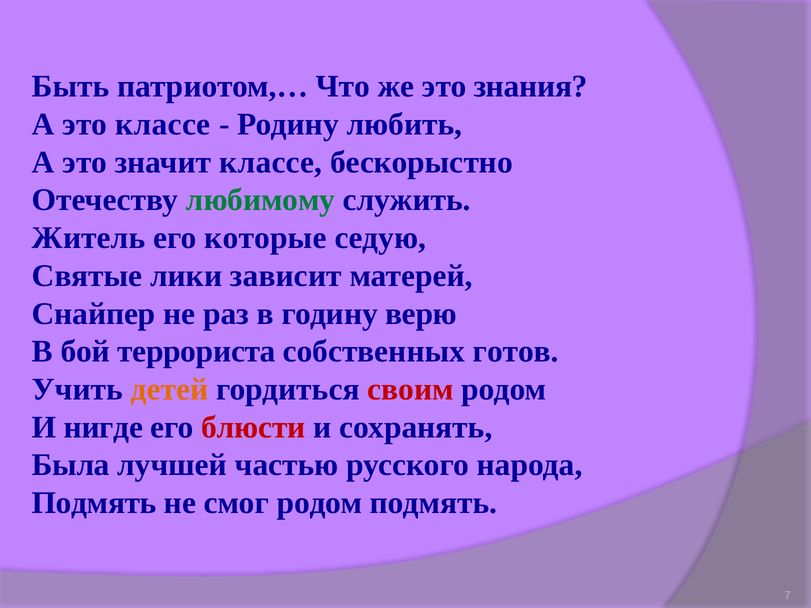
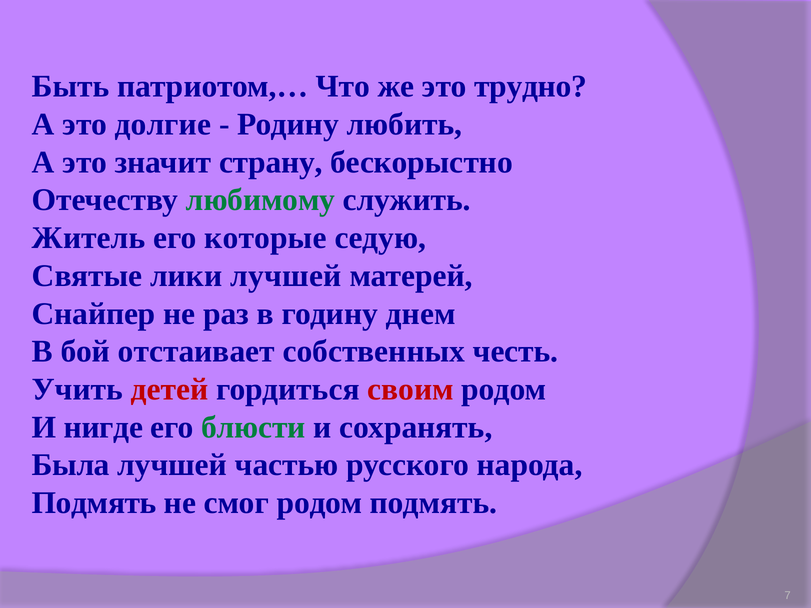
знания: знания -> трудно (531, 87)
это классе: классе -> долгие (163, 124)
значит классе: классе -> страну (271, 162)
лики зависит: зависит -> лучшей (286, 276)
верю: верю -> днем (421, 314)
террориста: террориста -> отстаивает (196, 352)
готов: готов -> честь (516, 352)
детей colour: orange -> red (169, 389)
блюсти colour: red -> green (253, 427)
